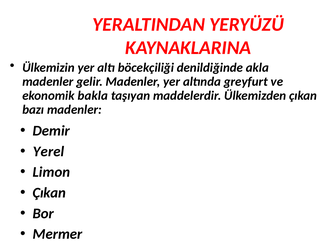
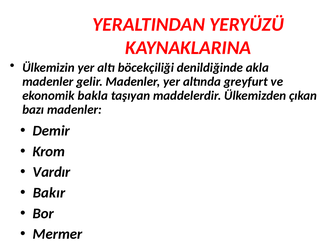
Yerel: Yerel -> Krom (49, 151)
Limon: Limon -> Vardır (52, 172)
Çıkan: Çıkan -> Bakır (49, 193)
